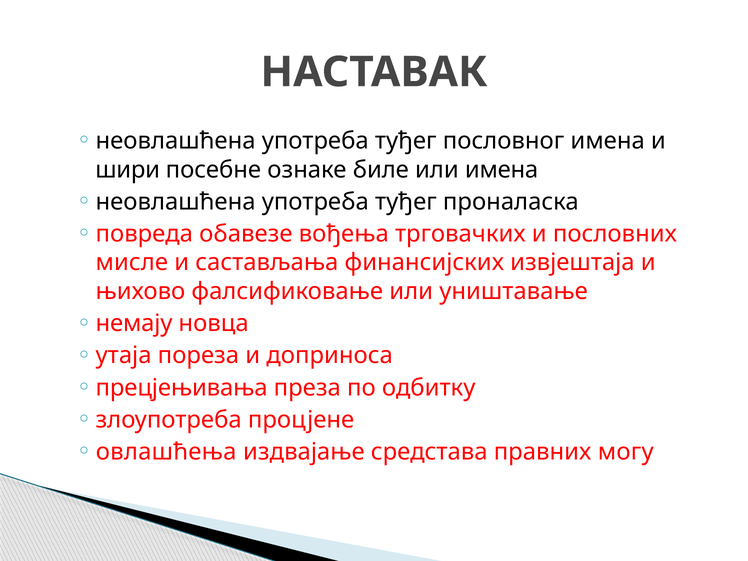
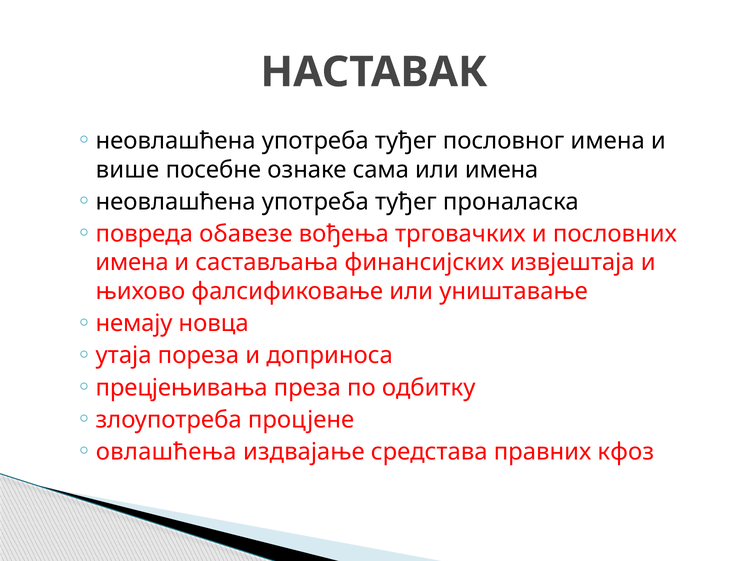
шири: шири -> више (127, 170)
биле: биле -> сама (381, 170)
мисле: мисле -> имена (132, 263)
могу: могу -> кфоз (626, 452)
